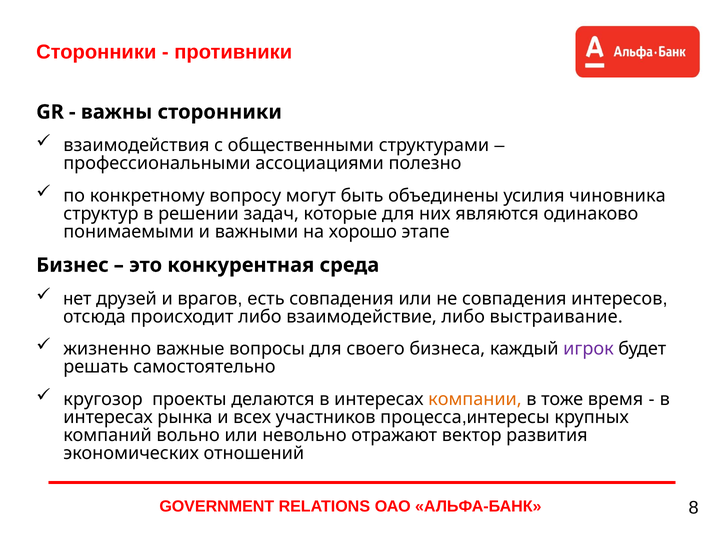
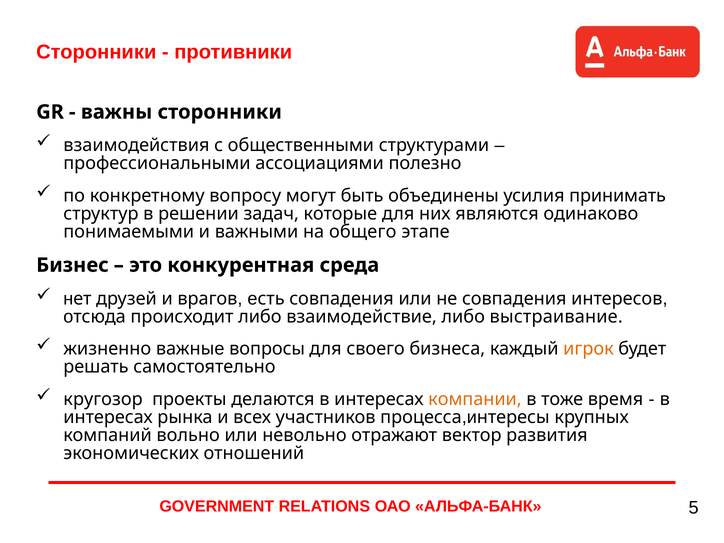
чиновника: чиновника -> принимать (618, 196)
хорошо: хорошо -> общего (363, 232)
игрок colour: purple -> orange (589, 349)
8: 8 -> 5 (694, 508)
